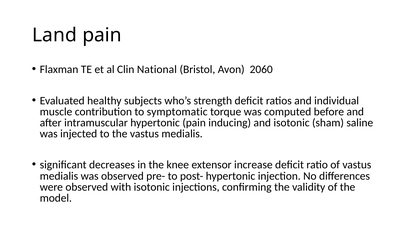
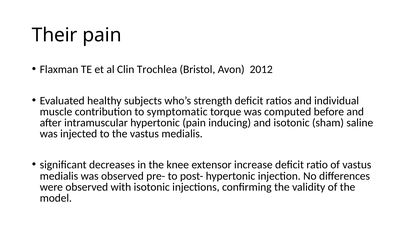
Land: Land -> Their (55, 35)
National: National -> Trochlea (157, 69)
2060: 2060 -> 2012 (261, 69)
